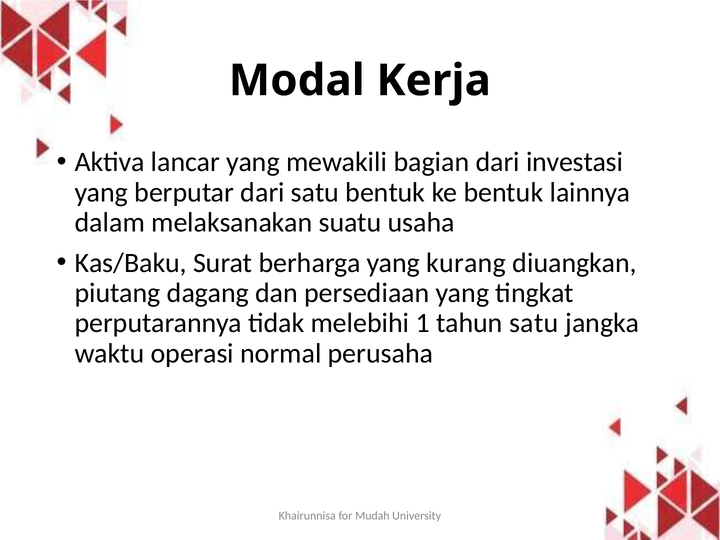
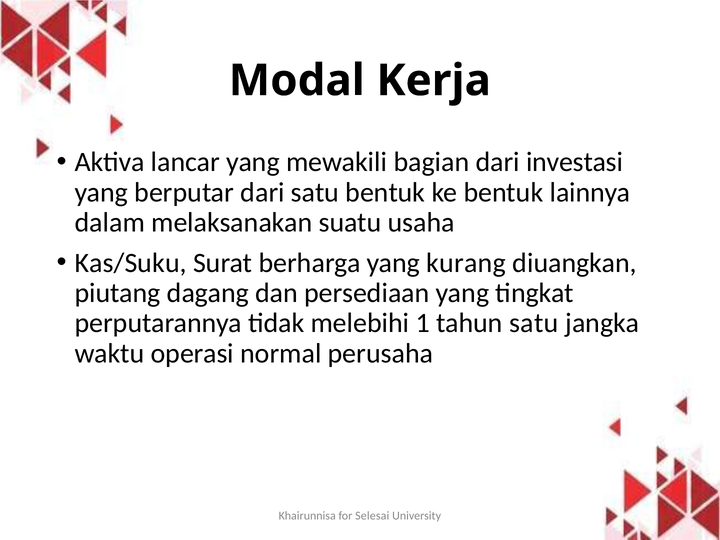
Kas/Baku: Kas/Baku -> Kas/Suku (131, 263)
Mudah: Mudah -> Selesai (372, 516)
